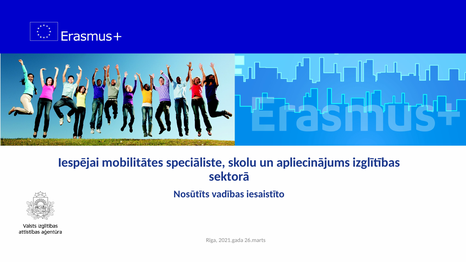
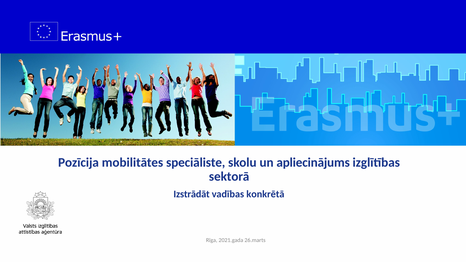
Iespējai: Iespējai -> Pozīcija (78, 162)
Nosūtīts: Nosūtīts -> Izstrādāt (192, 194)
iesaistīto: iesaistīto -> konkrētā (265, 194)
